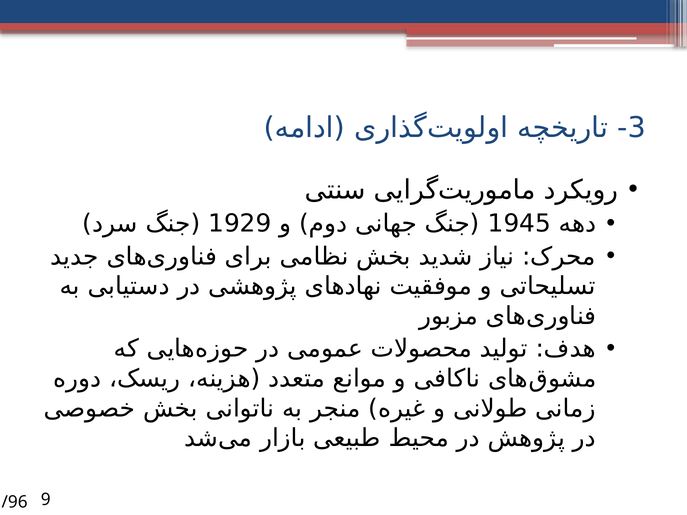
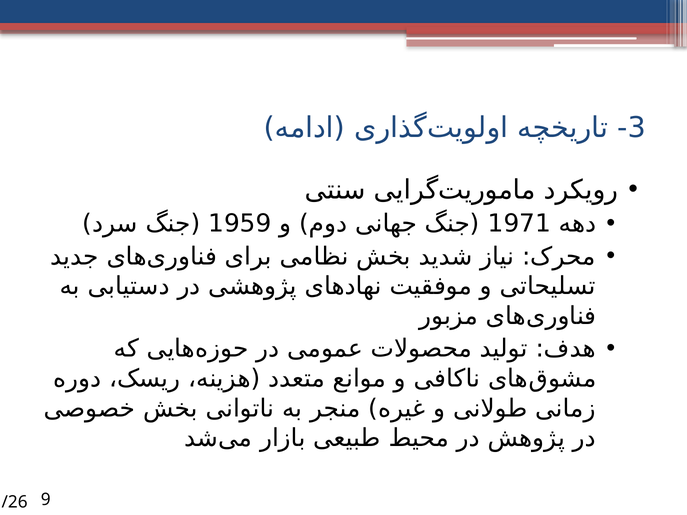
1929: 1929 -> 1959 (240, 224)
1945: 1945 -> 1971 (519, 224)
/96: /96 -> /26 (15, 502)
